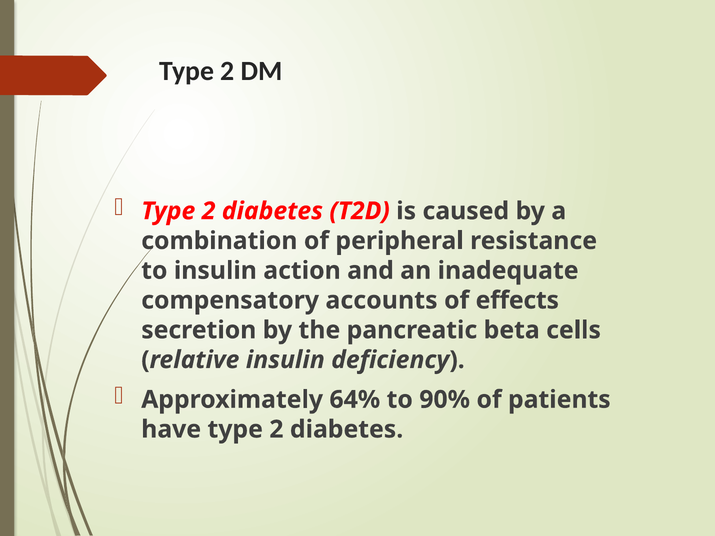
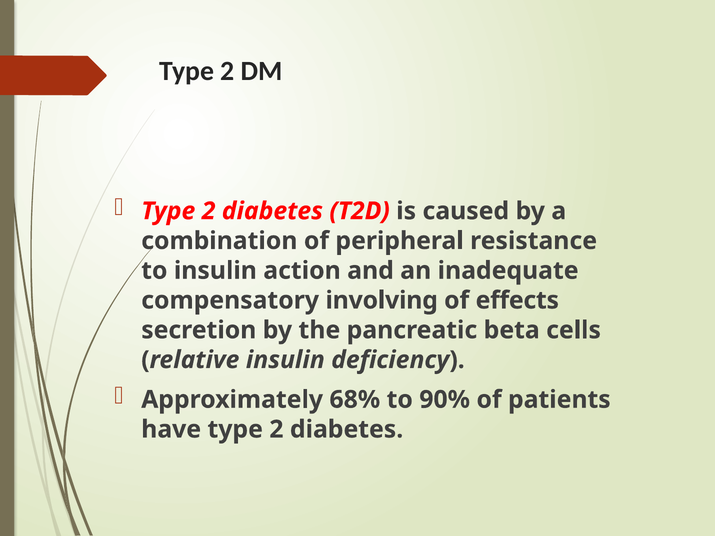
accounts: accounts -> involving (382, 300)
64%: 64% -> 68% (355, 400)
